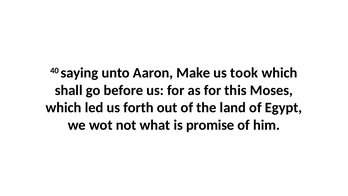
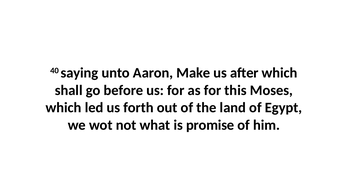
took: took -> after (244, 73)
